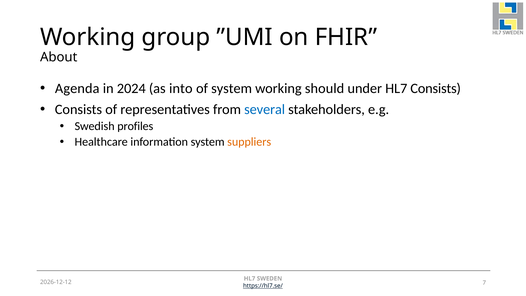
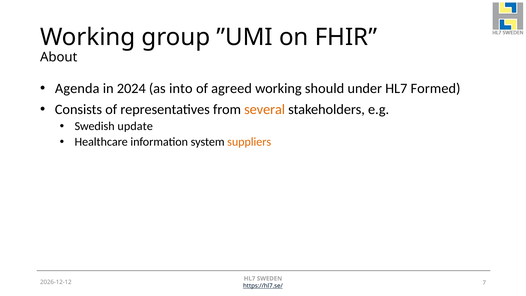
of system: system -> agreed (232, 88)
HL7 Consists: Consists -> Formed (436, 88)
several colour: blue -> orange (265, 109)
profiles: profiles -> update (135, 126)
